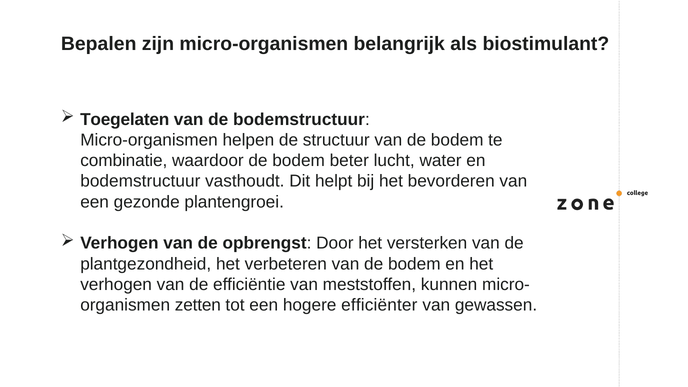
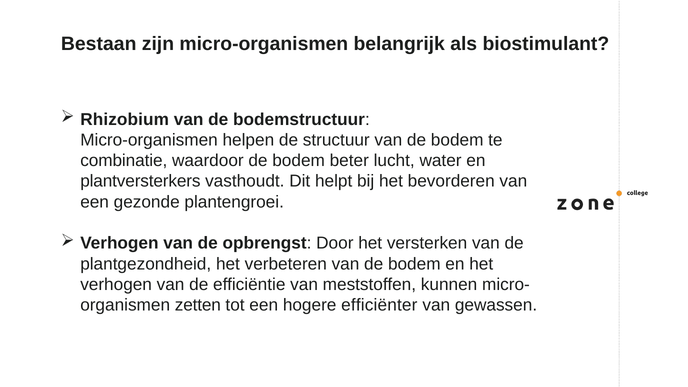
Bepalen: Bepalen -> Bestaan (99, 44)
Toegelaten: Toegelaten -> Rhizobium (125, 119)
bodemstructuur: bodemstructuur -> plantversterkers (140, 181)
